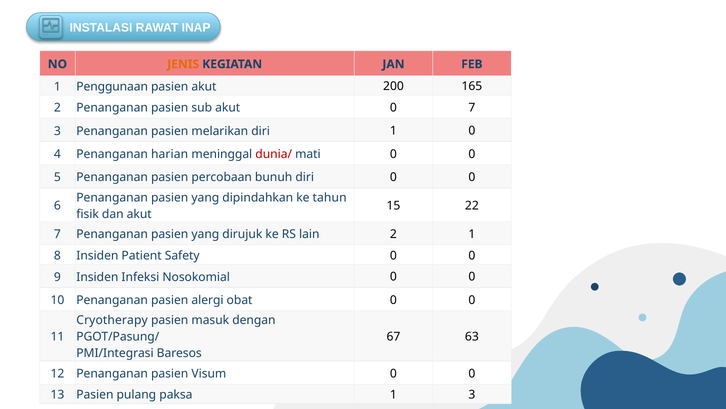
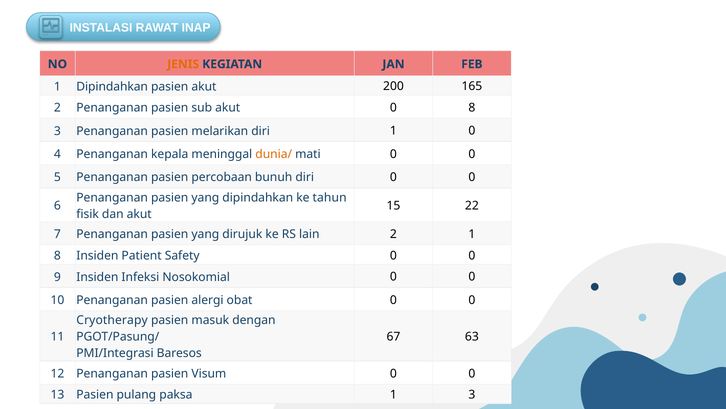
1 Penggunaan: Penggunaan -> Dipindahkan (112, 86)
0 7: 7 -> 8 (472, 108)
harian: harian -> kepala (170, 154)
dunia/ colour: red -> orange (274, 154)
